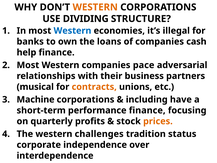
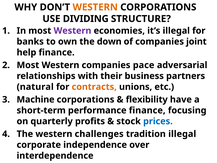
Western colour: blue -> purple (72, 31)
loans: loans -> down (109, 42)
cash: cash -> joint (196, 42)
musical: musical -> natural (35, 87)
including: including -> flexibility (147, 99)
prices colour: orange -> blue (158, 121)
tradition status: status -> illegal (182, 134)
